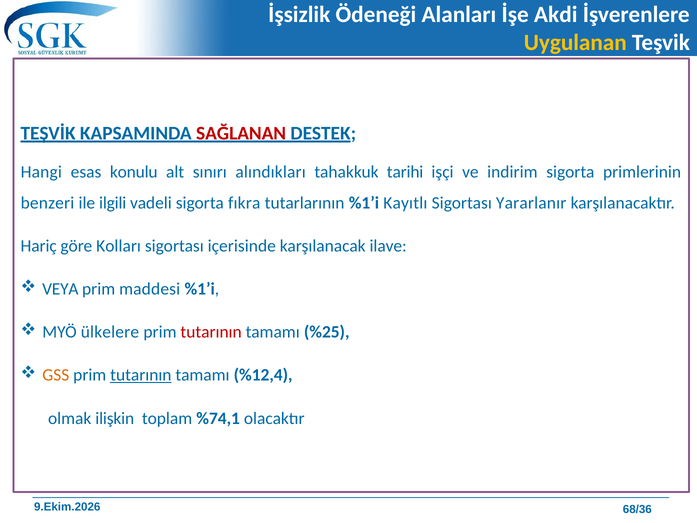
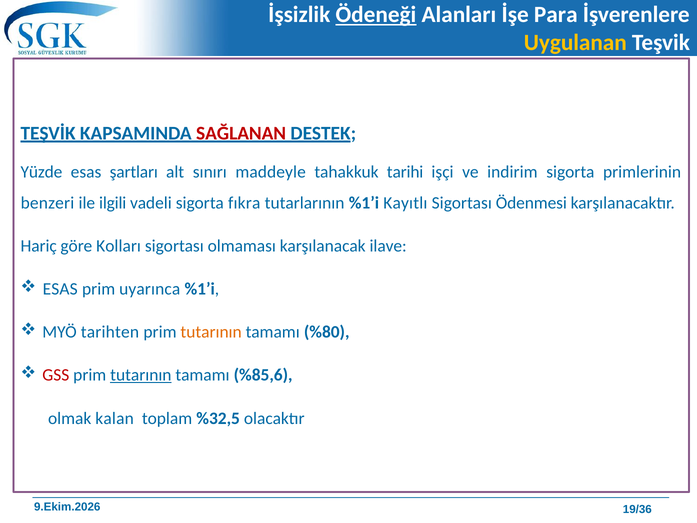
Ödeneği underline: none -> present (376, 15)
Akdi: Akdi -> Para (556, 15)
Hangi: Hangi -> Yüzde (41, 172)
konulu: konulu -> şartları (134, 172)
alındıkları: alındıkları -> maddeyle (271, 172)
Yararlanır: Yararlanır -> Ödenmesi (531, 203)
içerisinde: içerisinde -> olmaması (242, 246)
VEYA: VEYA -> ESAS (60, 289)
maddesi: maddesi -> uyarınca (150, 289)
ülkelere: ülkelere -> tarihten (110, 332)
tutarının colour: red -> orange (211, 332)
%25: %25 -> %80 (327, 332)
GSS colour: orange -> red (56, 375)
%12,4: %12,4 -> %85,6 (263, 375)
ilişkin: ilişkin -> kalan (115, 418)
%74,1: %74,1 -> %32,5 (218, 418)
68/36: 68/36 -> 19/36 (637, 509)
